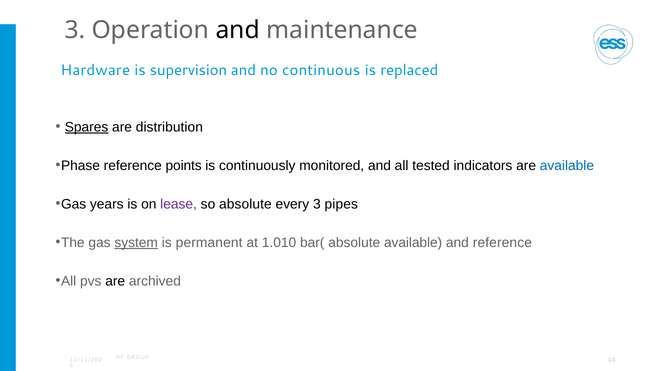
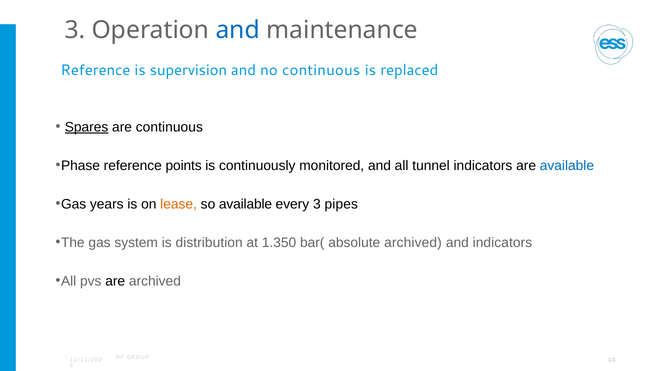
and colour: black -> blue (238, 30)
Hardware: Hardware -> Reference (95, 70)
are distribution: distribution -> continuous (169, 127)
tested: tested -> tunnel (431, 165)
lease colour: purple -> orange (179, 204)
so absolute: absolute -> available (246, 204)
system underline: present -> none (136, 242)
permanent: permanent -> distribution (209, 242)
1.010: 1.010 -> 1.350 (279, 242)
absolute available: available -> archived (413, 242)
and reference: reference -> indicators (502, 242)
